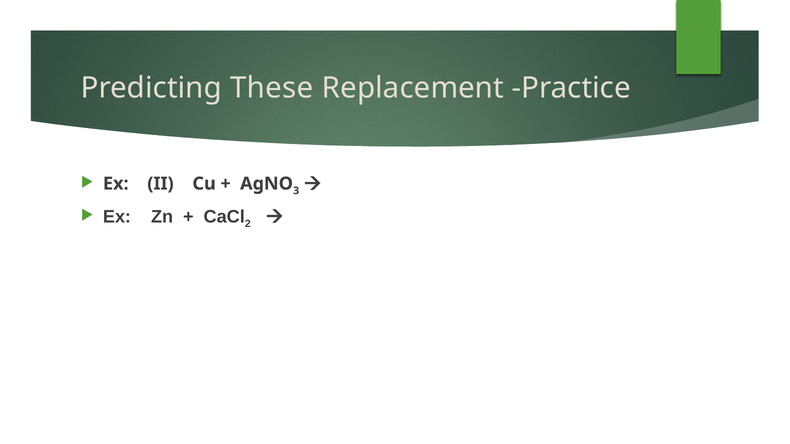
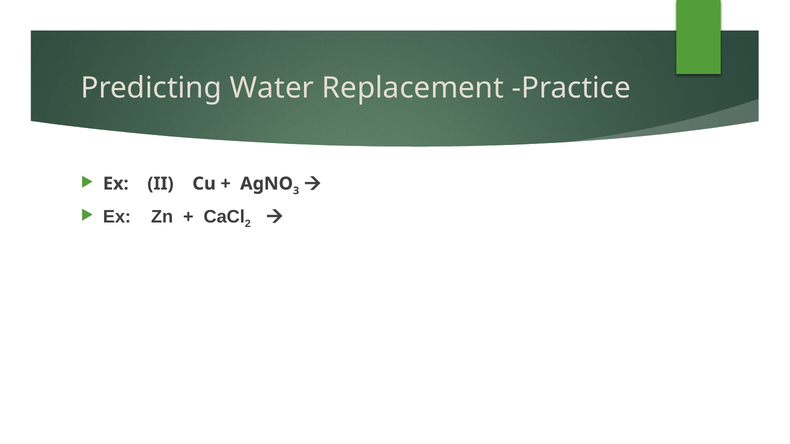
These: These -> Water (272, 88)
